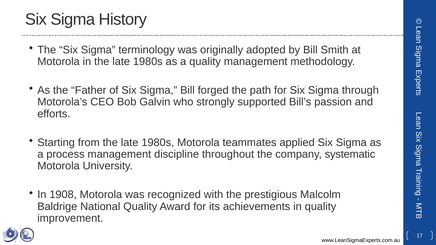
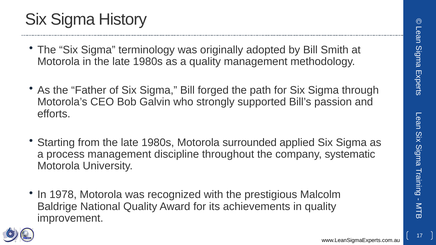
teammates: teammates -> surrounded (250, 143)
1908: 1908 -> 1978 (63, 195)
